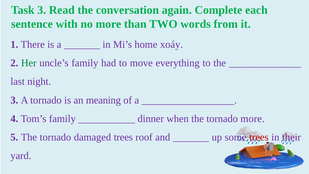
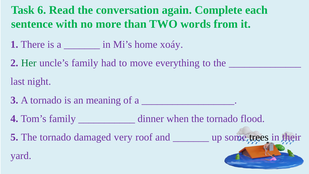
Task 3: 3 -> 6 (42, 10)
tornado more: more -> flood (253, 119)
damaged trees: trees -> very (123, 137)
trees colour: red -> black (259, 137)
